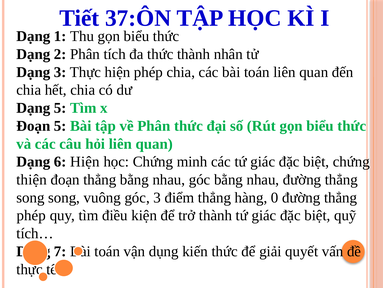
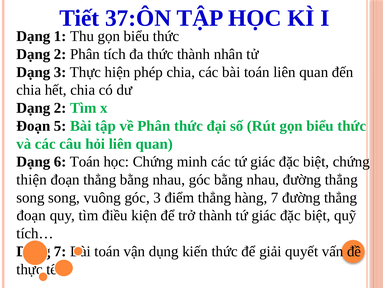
5: 5 -> 2 (60, 108)
6 Hiện: Hiện -> Toán (85, 161)
hàng 0: 0 -> 7 (275, 197)
phép: phép -> đoạn (31, 215)
